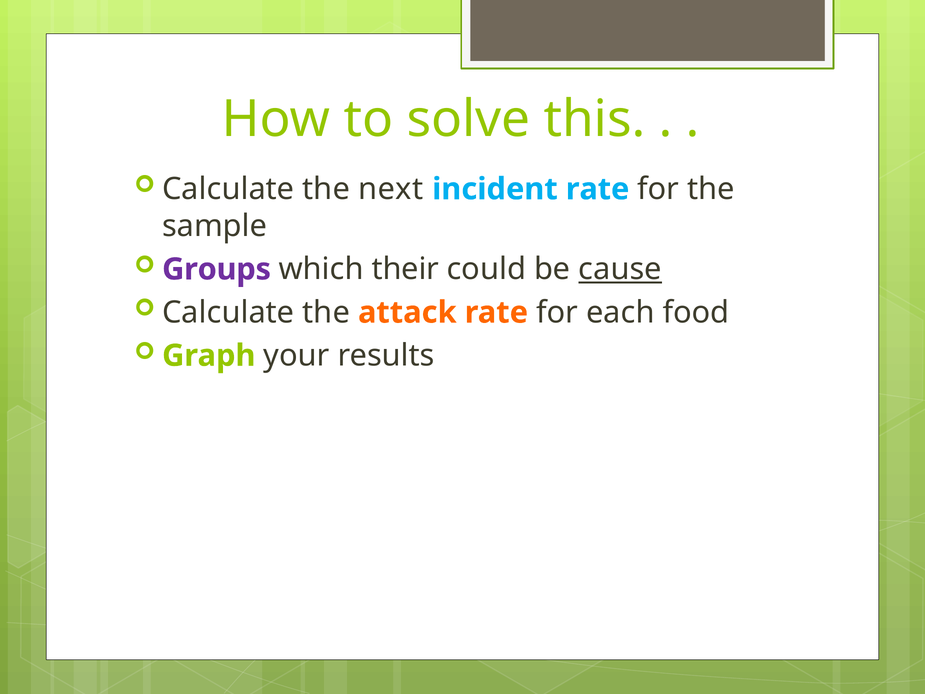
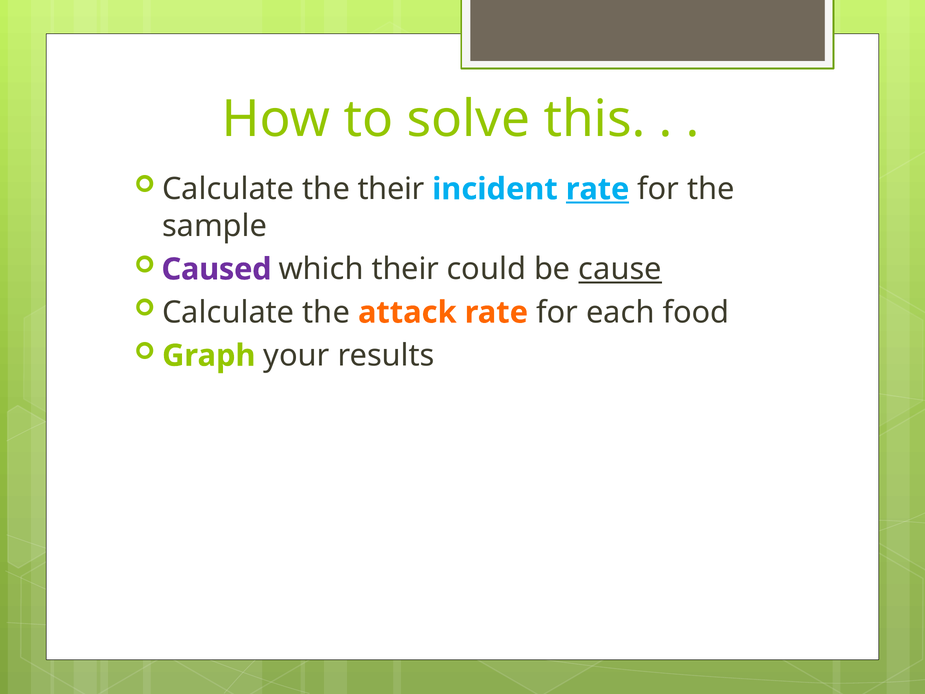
the next: next -> their (391, 189)
rate underline: none -> present (598, 189)
Groups: Groups -> Caused (217, 269)
